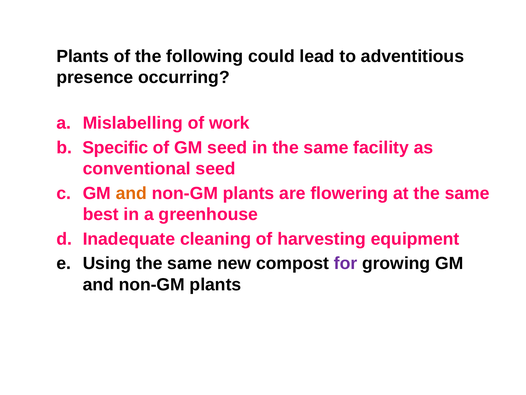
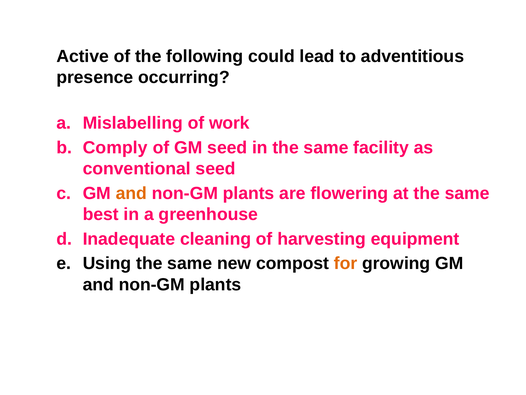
Plants: Plants -> Active (83, 56)
Specific: Specific -> Comply (115, 147)
for colour: purple -> orange (346, 263)
